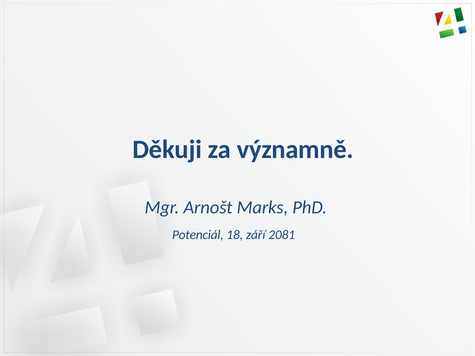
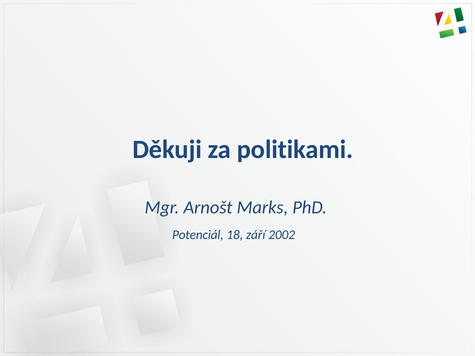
významně: významně -> politikami (295, 150)
2081: 2081 -> 2002 (282, 235)
